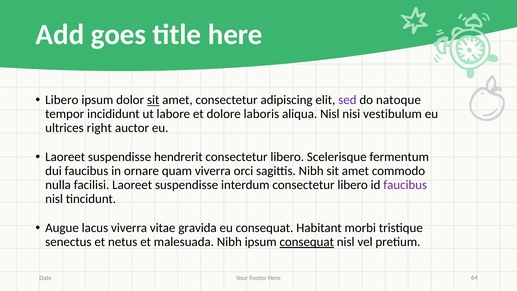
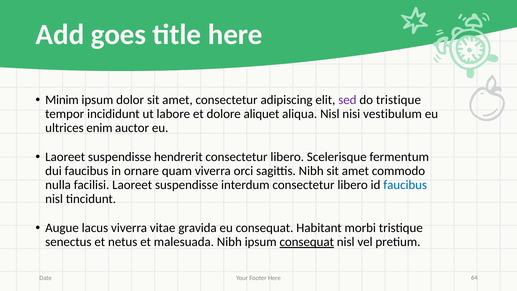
Libero: Libero -> Minim (62, 100)
sit underline: present -> none (153, 100)
do natoque: natoque -> tristique (398, 100)
laboris: laboris -> aliquet (262, 114)
right: right -> enim (99, 128)
faucibus colour: purple -> blue (405, 185)
